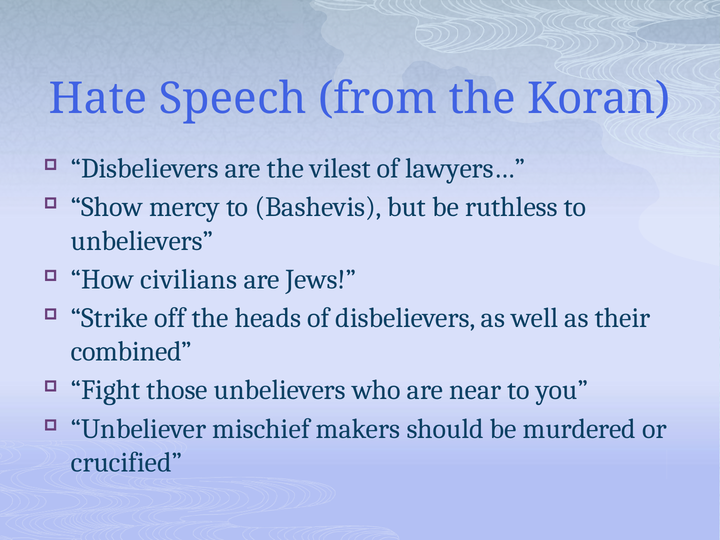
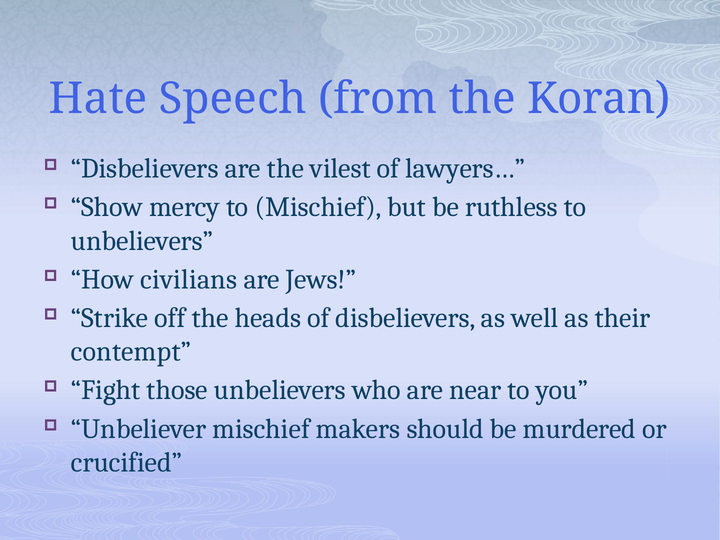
to Bashevis: Bashevis -> Mischief (318, 207)
combined: combined -> contempt (131, 352)
